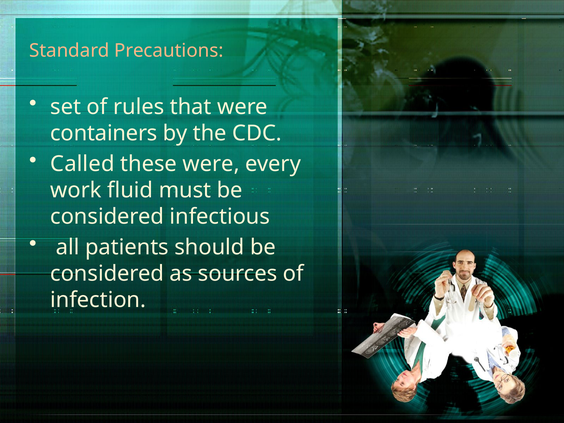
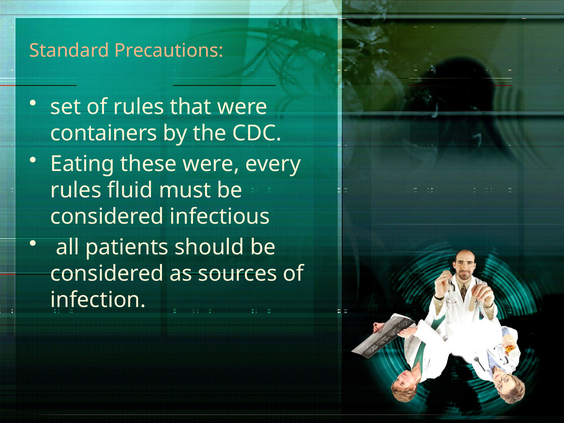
Called: Called -> Eating (83, 164)
work: work -> rules (76, 190)
